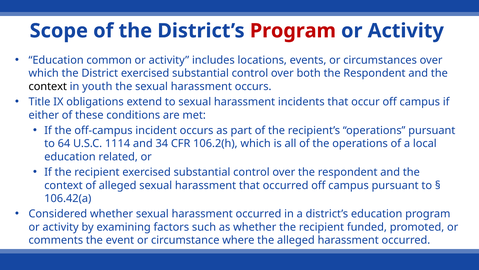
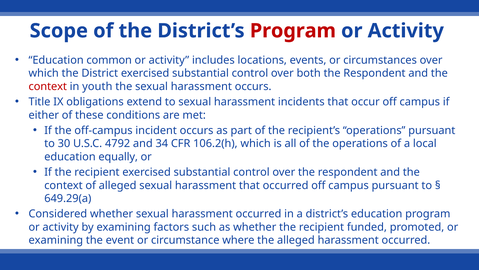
context colour: black -> red (48, 87)
64: 64 -> 30 (64, 144)
1114: 1114 -> 4792 (118, 144)
related: related -> equally (118, 157)
106.42(a: 106.42(a -> 649.29(a (68, 199)
comments: comments -> examining (56, 240)
